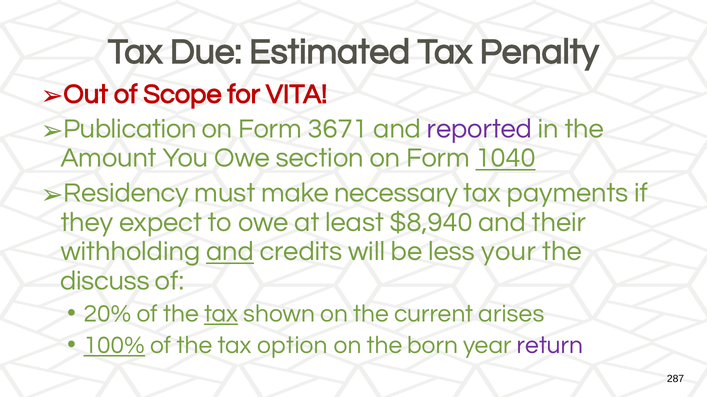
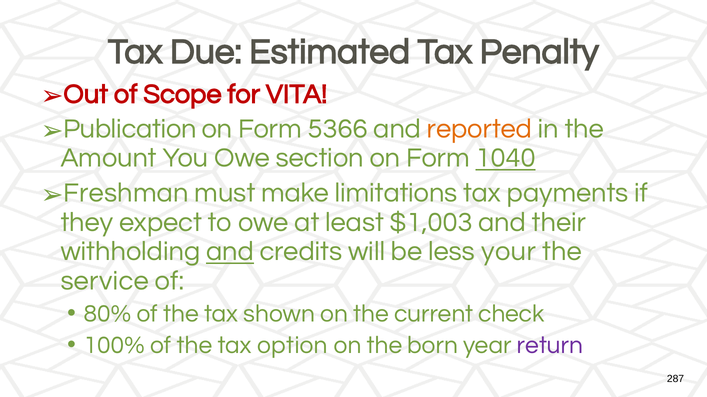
3671: 3671 -> 5366 (338, 129)
reported colour: purple -> orange (480, 129)
Residency: Residency -> Freshman (126, 193)
necessary: necessary -> limitations (396, 193)
$8,940: $8,940 -> $1,003 (431, 223)
discuss: discuss -> service (105, 281)
20%: 20% -> 80% (108, 314)
tax underline: present -> none (221, 314)
arises: arises -> check (511, 314)
100% underline: present -> none (114, 346)
